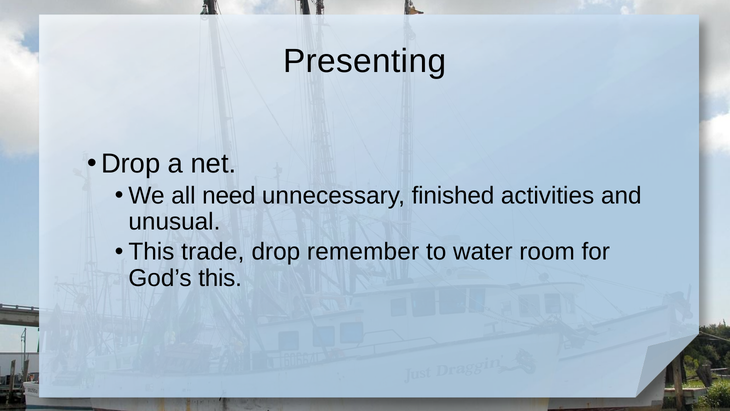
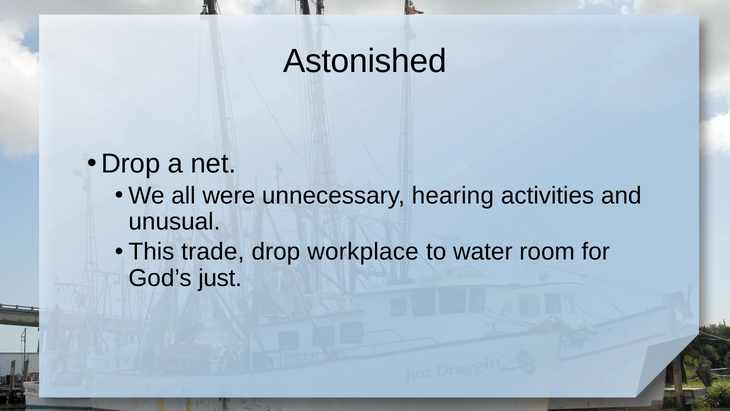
Presenting: Presenting -> Astonished (365, 61)
need: need -> were (229, 195)
finished: finished -> hearing (453, 195)
remember: remember -> workplace (363, 252)
God’s this: this -> just (220, 278)
